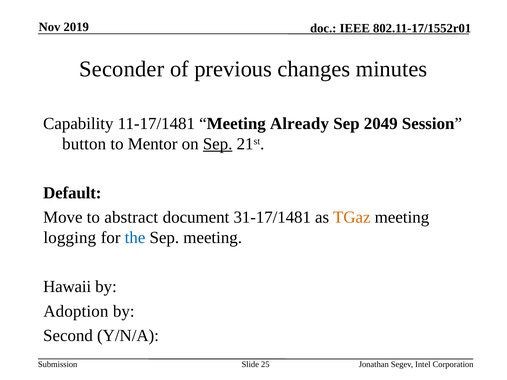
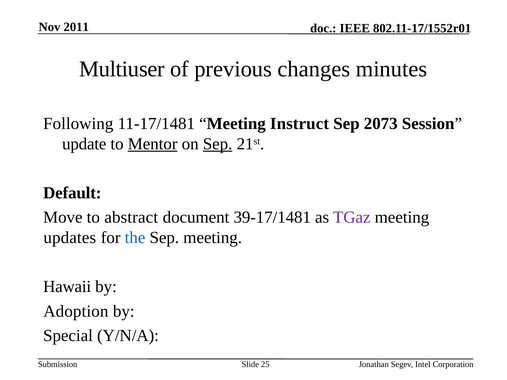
2019: 2019 -> 2011 (76, 27)
Seconder: Seconder -> Multiuser (122, 69)
Capability: Capability -> Following (78, 124)
Already: Already -> Instruct (299, 124)
2049: 2049 -> 2073 (381, 124)
button: button -> update (84, 144)
Mentor underline: none -> present (153, 144)
31-17/1481: 31-17/1481 -> 39-17/1481 (272, 218)
TGaz colour: orange -> purple (352, 218)
logging: logging -> updates (70, 238)
Second: Second -> Special (68, 336)
